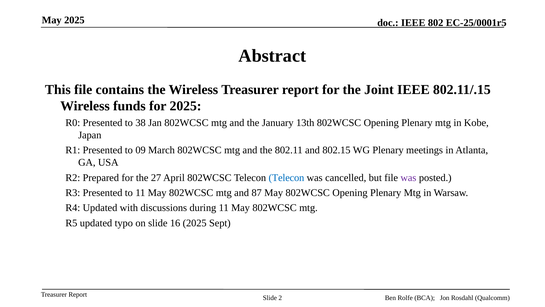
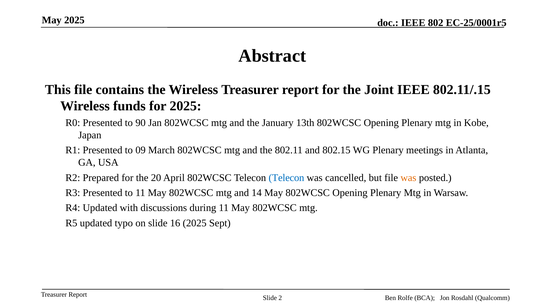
38: 38 -> 90 (141, 123)
27: 27 -> 20 (156, 177)
was colour: purple -> orange (408, 177)
87: 87 -> 14 (257, 193)
